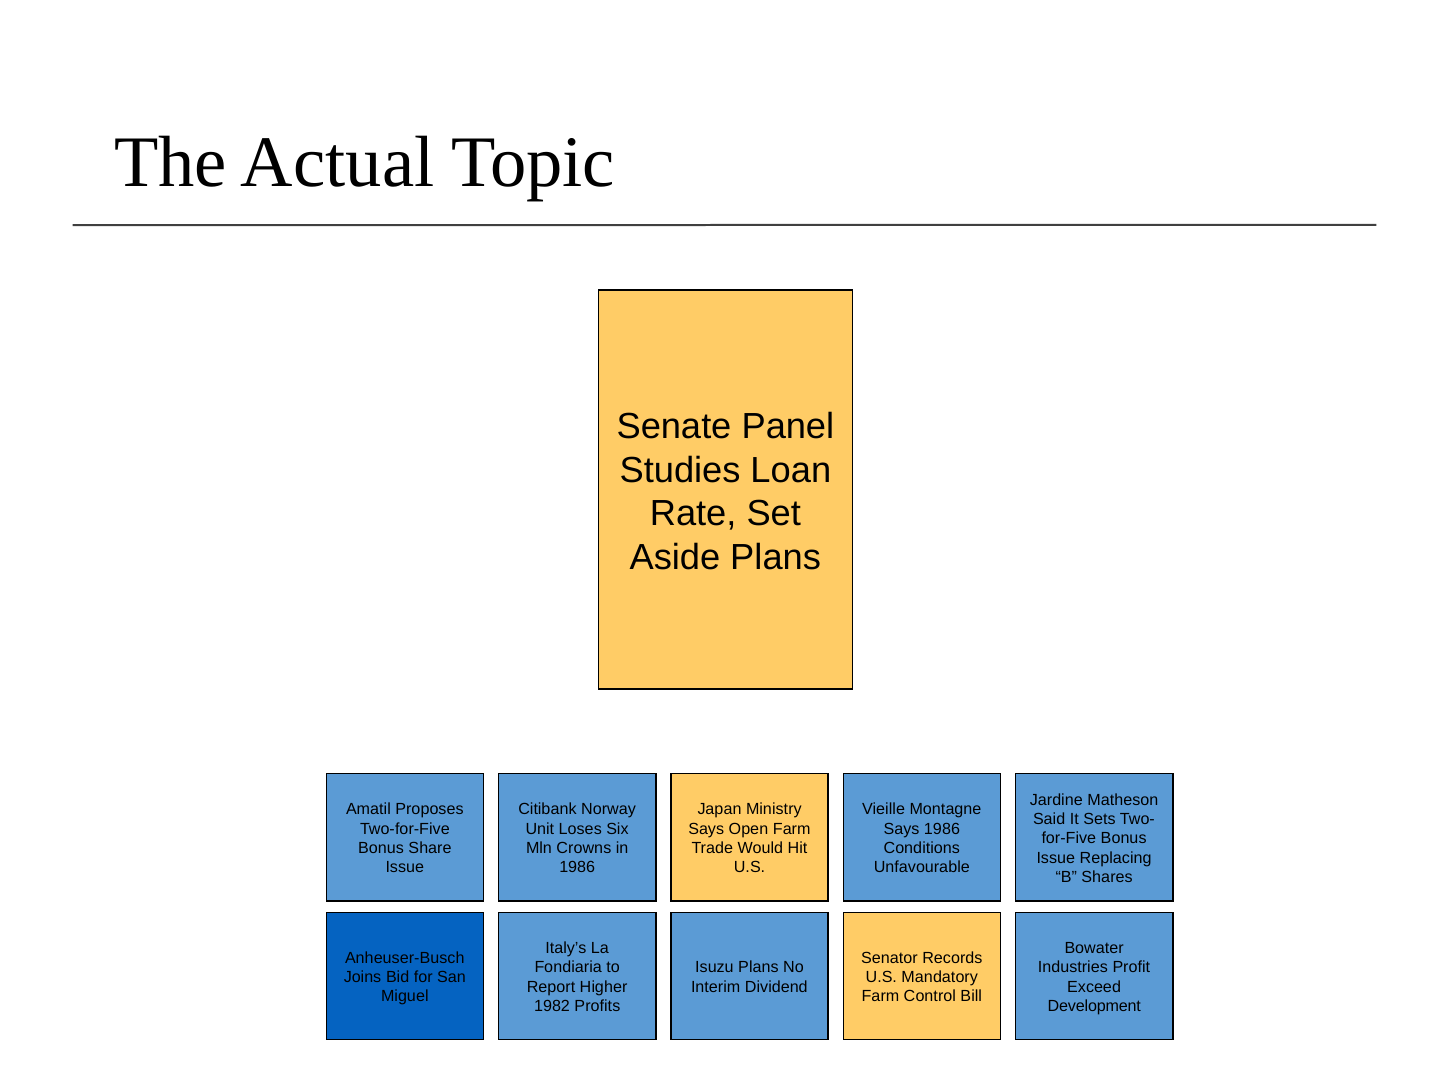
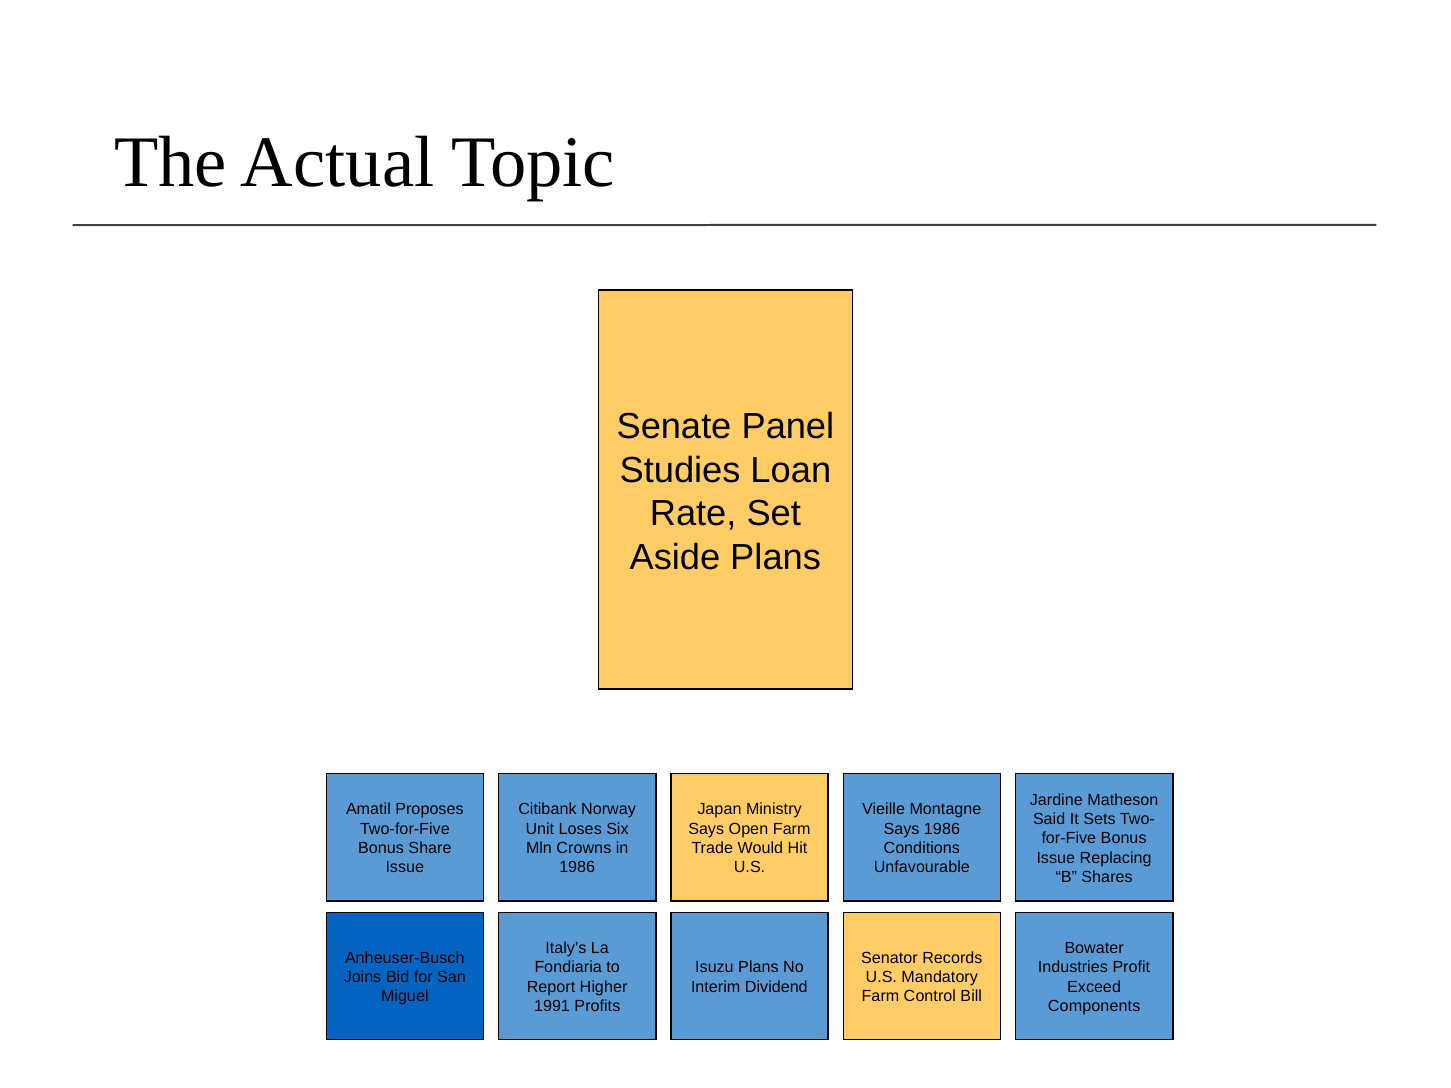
1982: 1982 -> 1991 (552, 1006)
Development: Development -> Components (1094, 1006)
